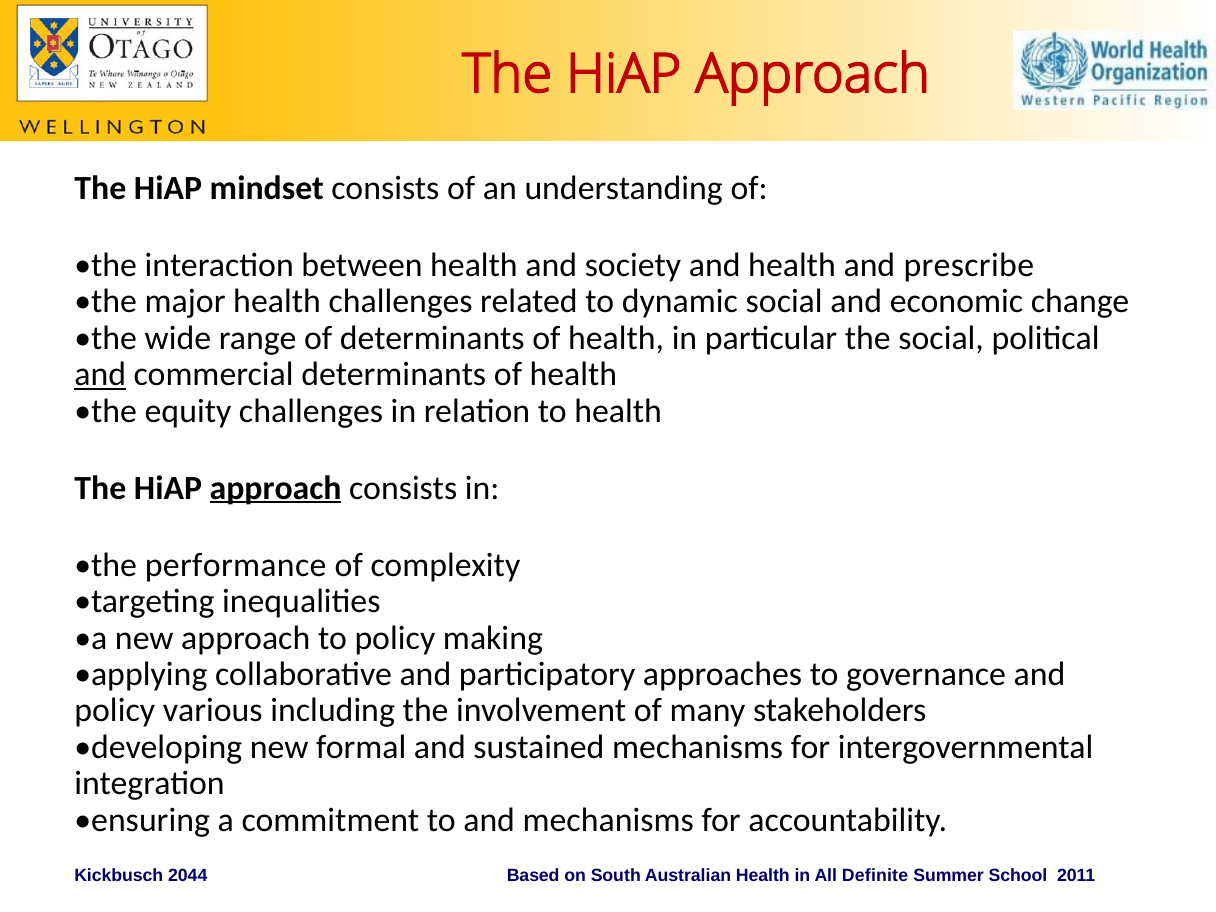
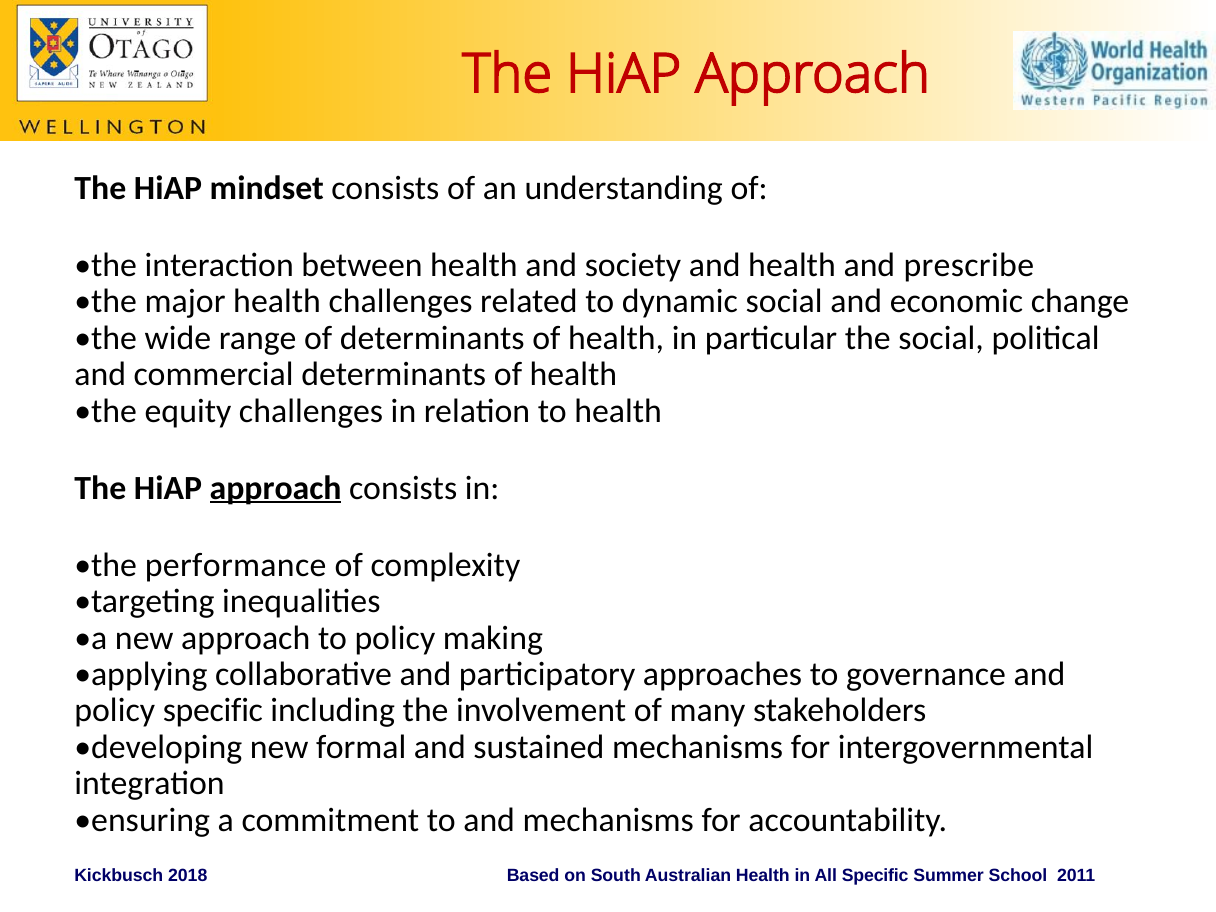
and underline: present -> none (100, 374)
policy various: various -> specific (213, 711)
2044: 2044 -> 2018 (188, 876)
All Definite: Definite -> Specific (875, 876)
